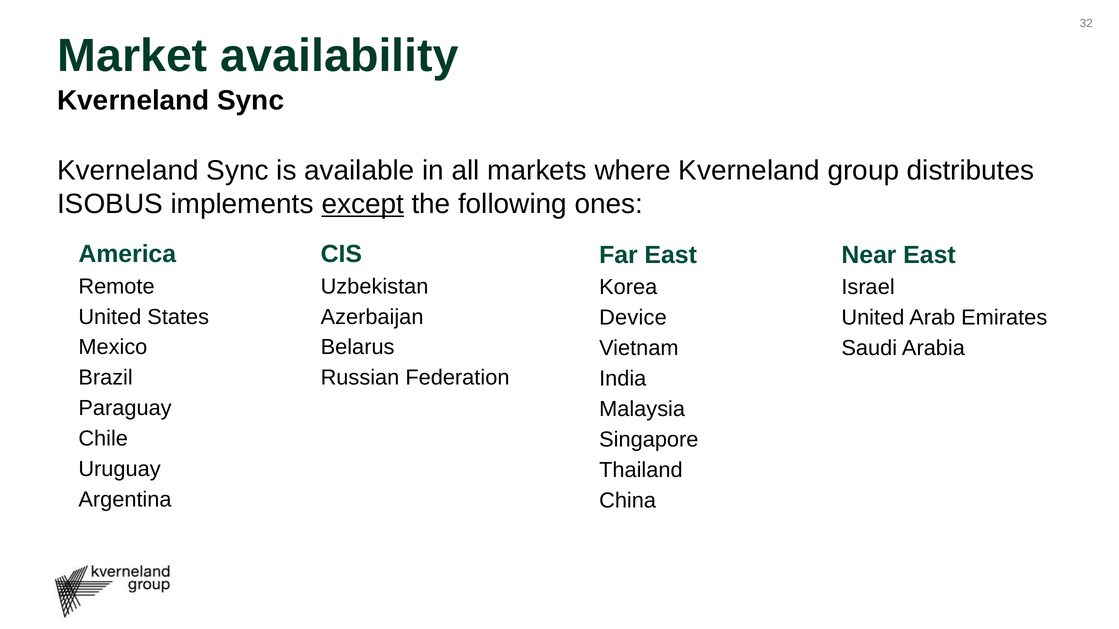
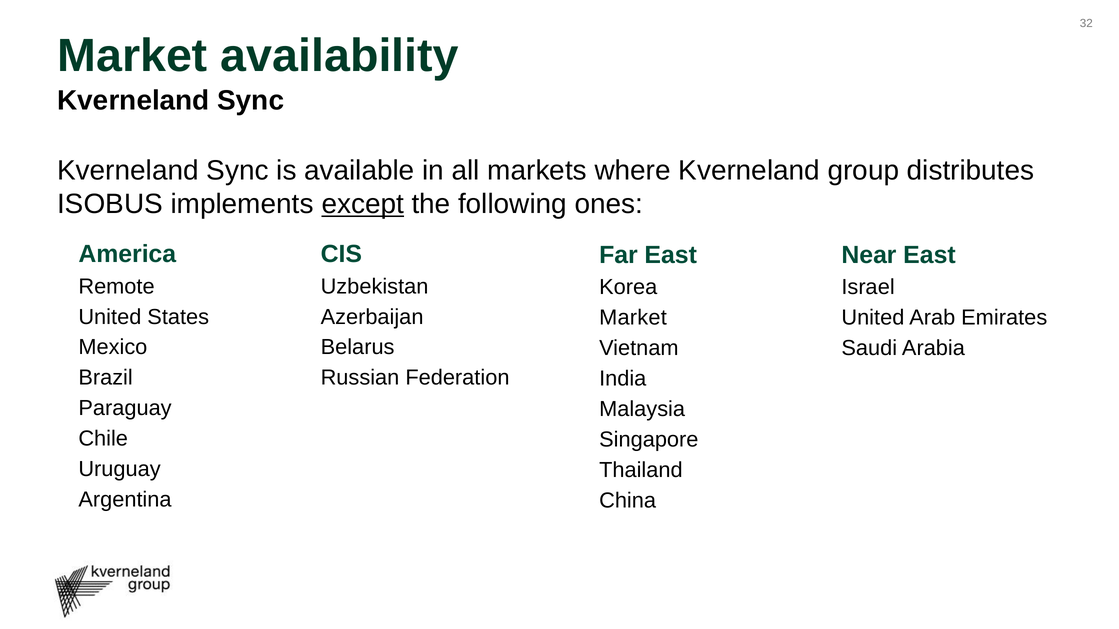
Device: Device -> Market (633, 318)
